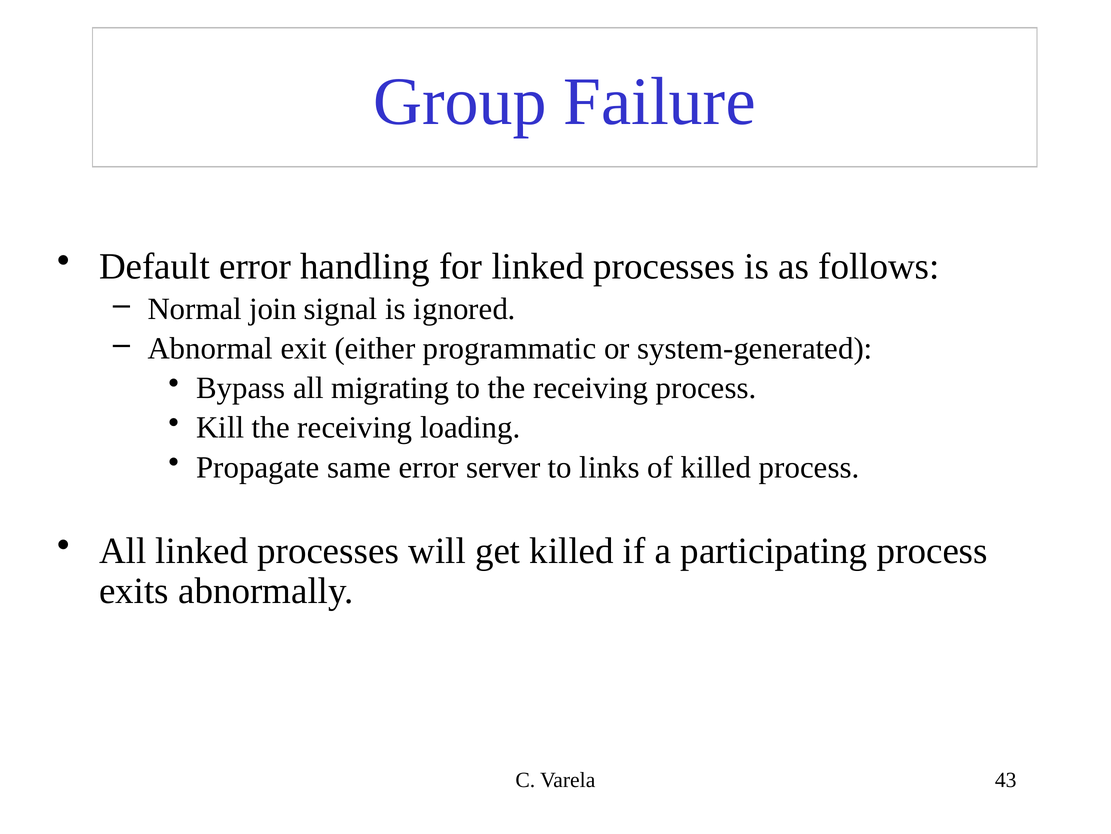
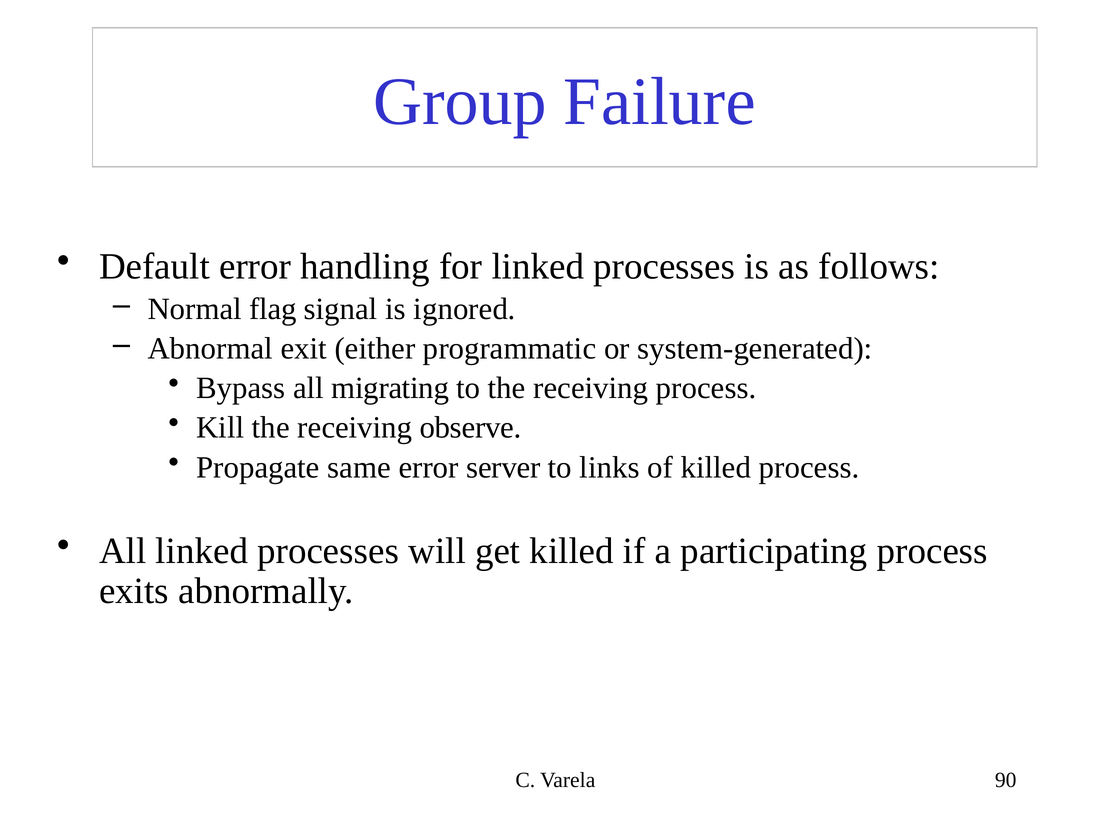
join: join -> flag (273, 309)
loading: loading -> observe (470, 427)
43: 43 -> 90 (1006, 779)
